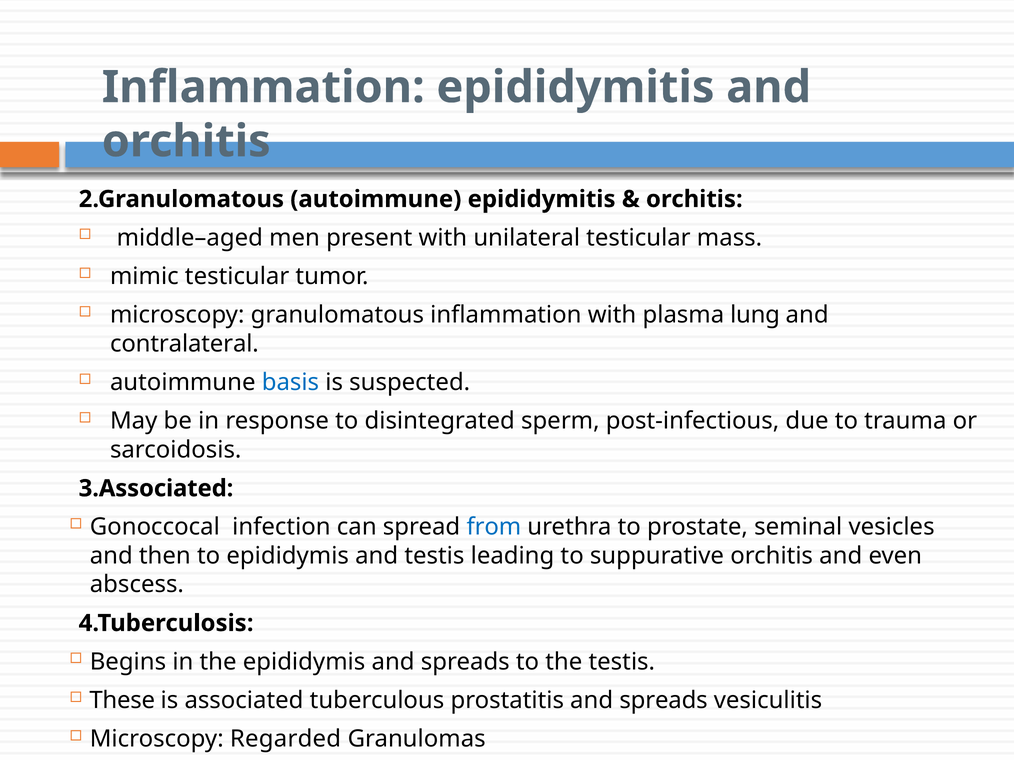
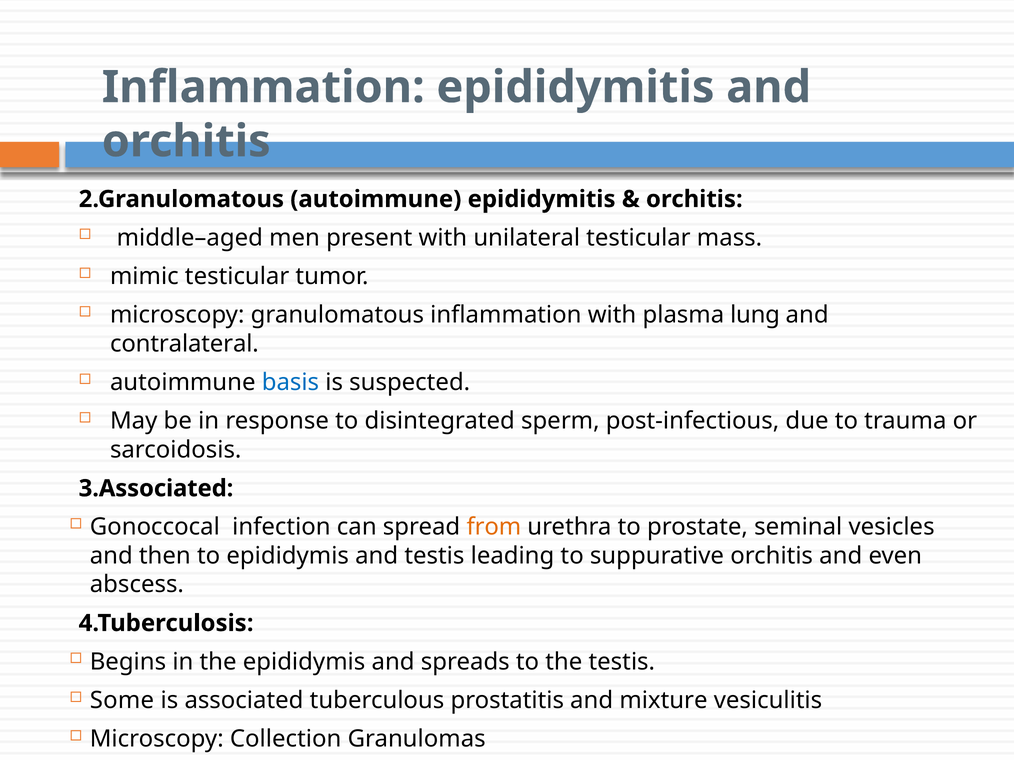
from colour: blue -> orange (494, 527)
These: These -> Some (122, 701)
prostatitis and spreads: spreads -> mixture (663, 701)
Regarded: Regarded -> Collection (286, 740)
